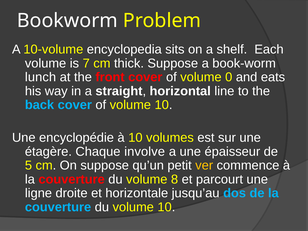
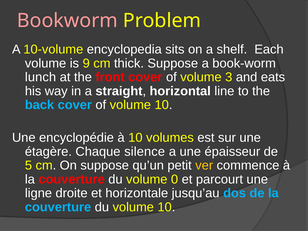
Bookworm colour: white -> pink (67, 21)
7: 7 -> 9 (86, 63)
0: 0 -> 3 (229, 77)
involve: involve -> silence (145, 152)
8: 8 -> 0 (175, 179)
